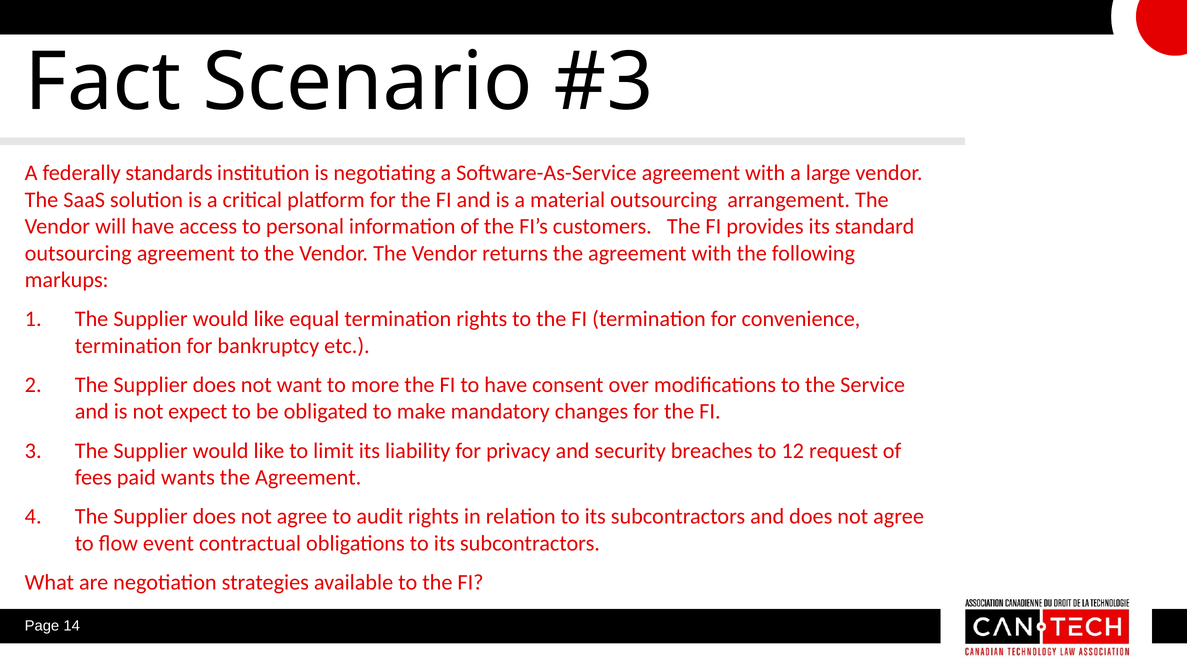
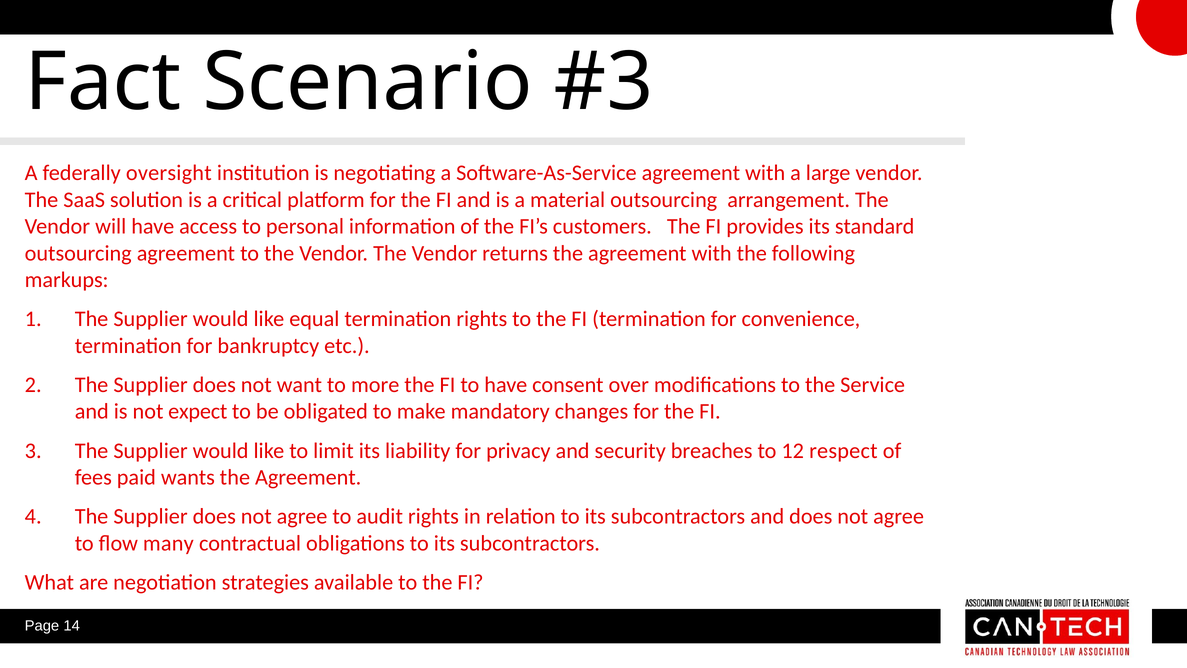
standards: standards -> oversight (169, 173)
request: request -> respect (843, 450)
event: event -> many (168, 543)
